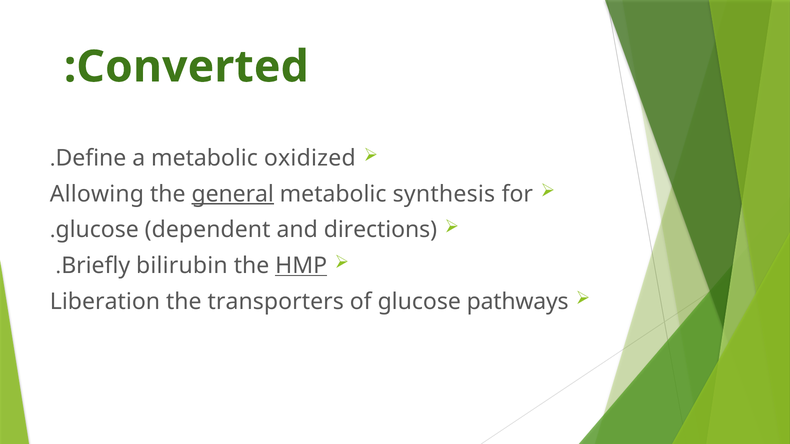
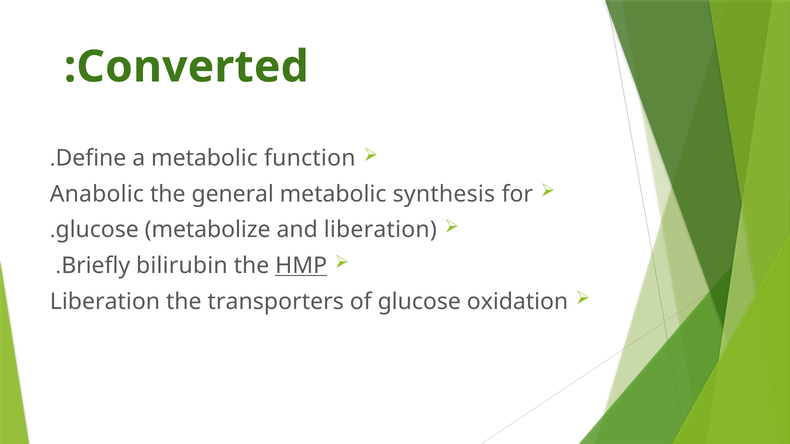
oxidized: oxidized -> function (310, 158)
Allowing: Allowing -> Anabolic (97, 194)
general underline: present -> none (233, 194)
dependent: dependent -> metabolize (208, 230)
and directions: directions -> liberation (380, 230)
pathways: pathways -> oxidation (518, 302)
